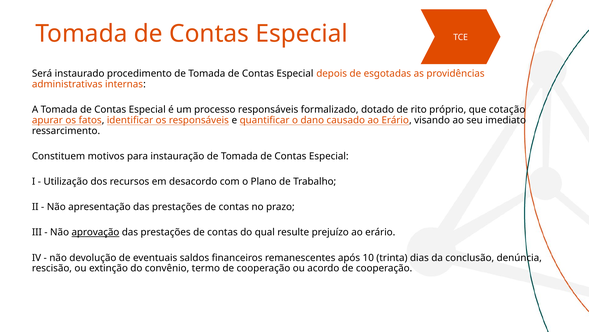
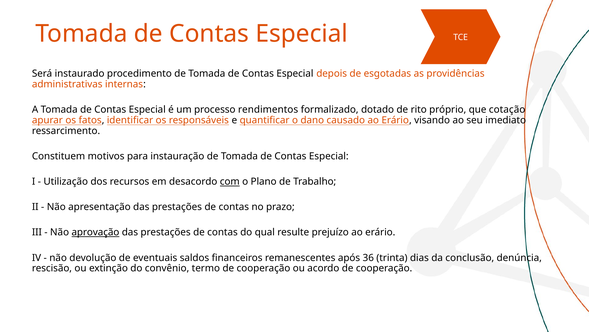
processo responsáveis: responsáveis -> rendimentos (268, 109)
com underline: none -> present (230, 181)
10: 10 -> 36 (368, 257)
